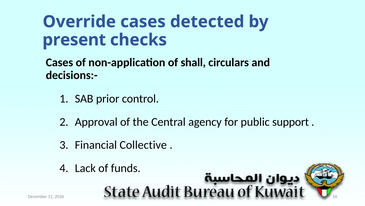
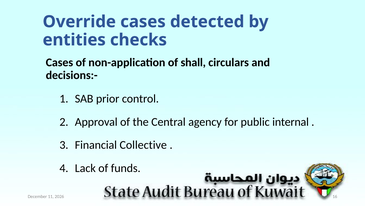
present: present -> entities (74, 40)
support: support -> internal (291, 121)
